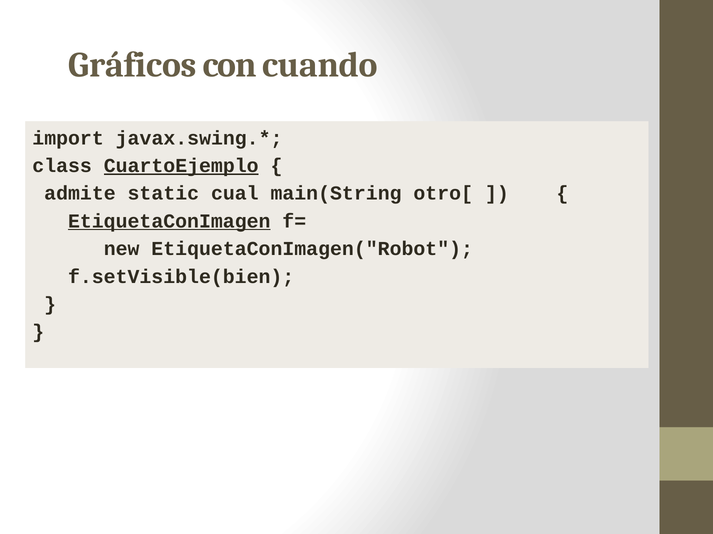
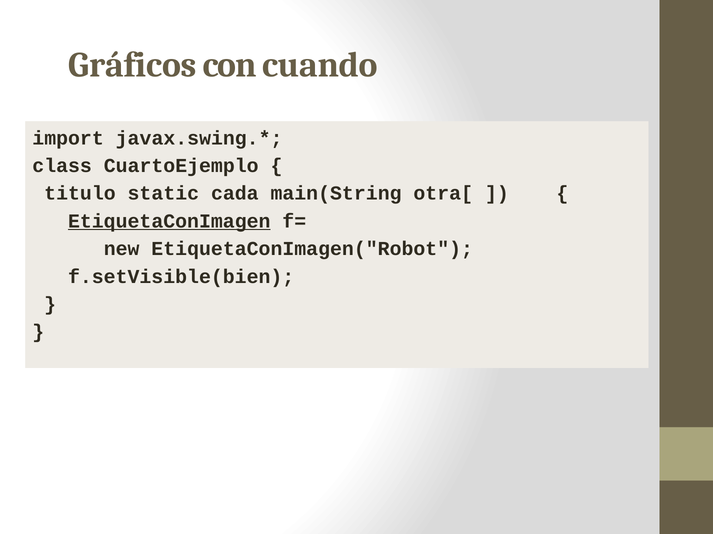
CuartoEjemplo underline: present -> none (181, 166)
admite: admite -> titulo (80, 194)
cual: cual -> cada (235, 194)
otro[: otro[ -> otra[ (443, 194)
